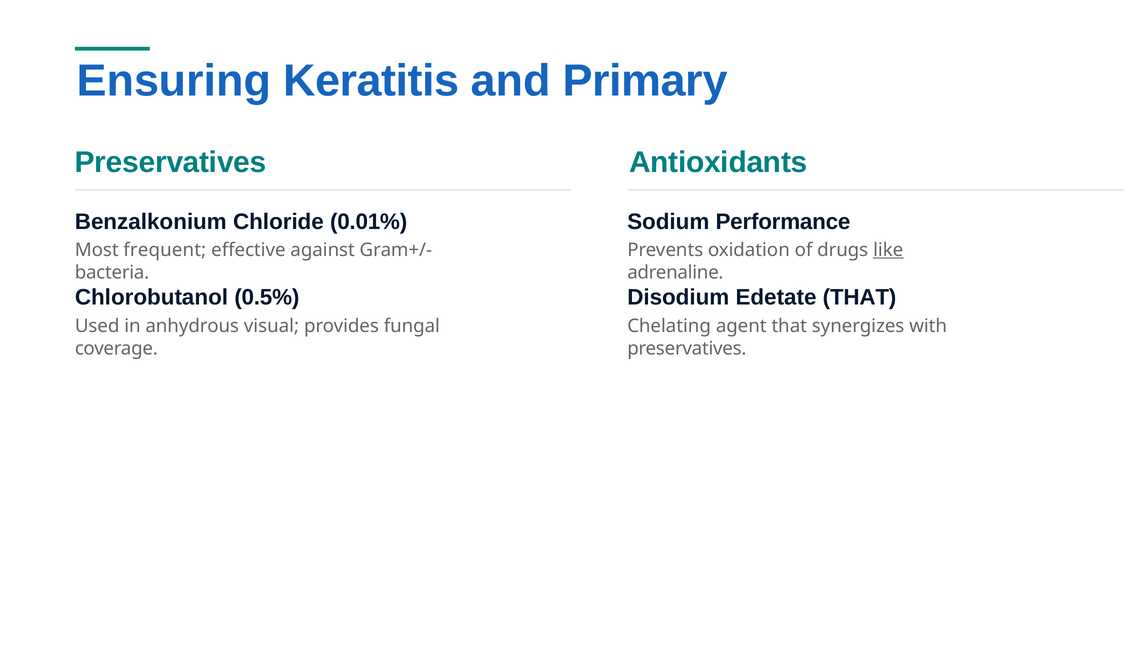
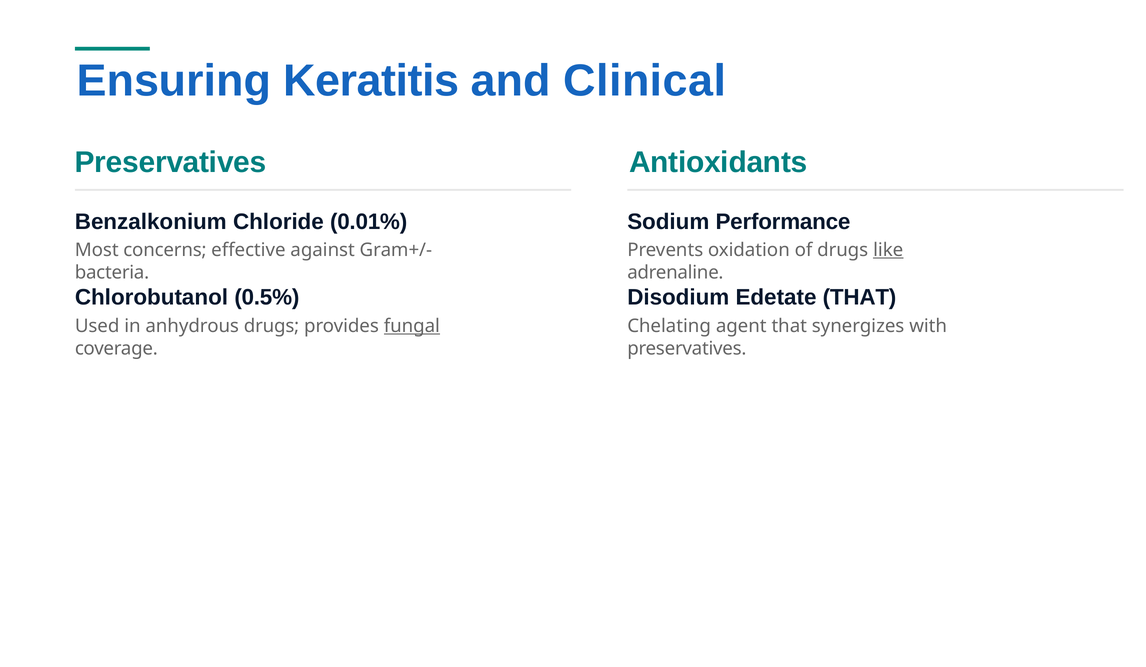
Primary: Primary -> Clinical (645, 81)
frequent: frequent -> concerns (165, 250)
anhydrous visual: visual -> drugs (272, 326)
fungal underline: none -> present (412, 326)
